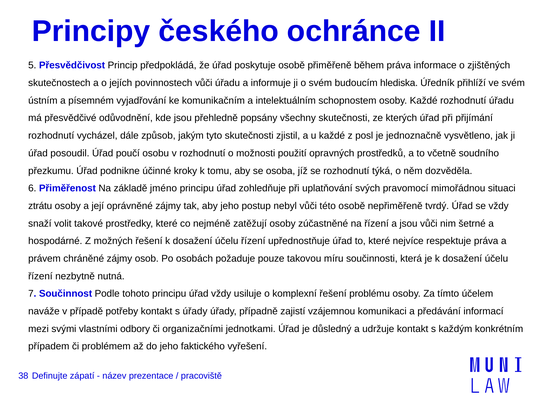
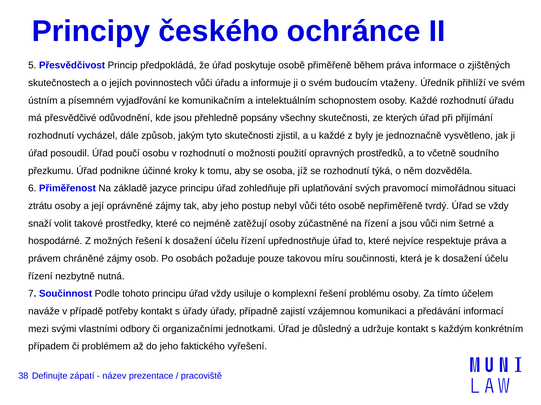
hlediska: hlediska -> vtaženy (399, 83)
posl: posl -> byly (364, 136)
jméno: jméno -> jazyce (164, 189)
